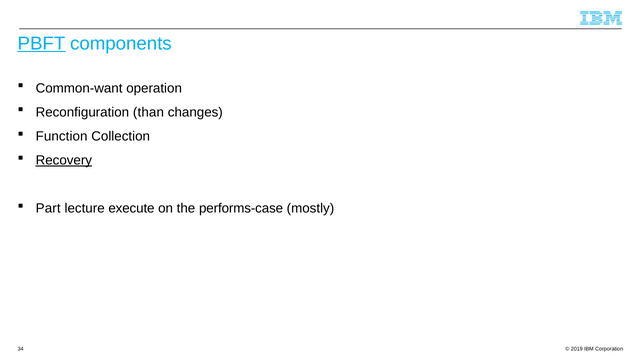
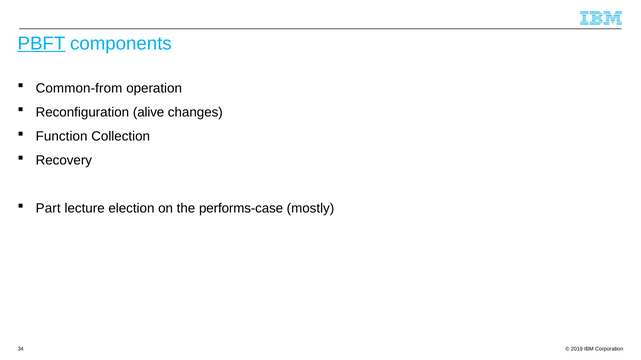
Common-want: Common-want -> Common-from (79, 88)
than: than -> alive (149, 112)
Recovery underline: present -> none (64, 161)
execute: execute -> election (131, 209)
